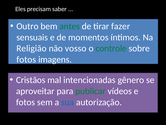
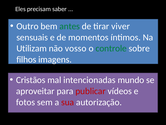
fazer: fazer -> viver (121, 26)
Religião: Religião -> Utilizam (32, 48)
fotos: fotos -> filhos (26, 59)
gênero: gênero -> mundo (131, 80)
publicar colour: green -> red (91, 91)
sua colour: blue -> red (68, 102)
